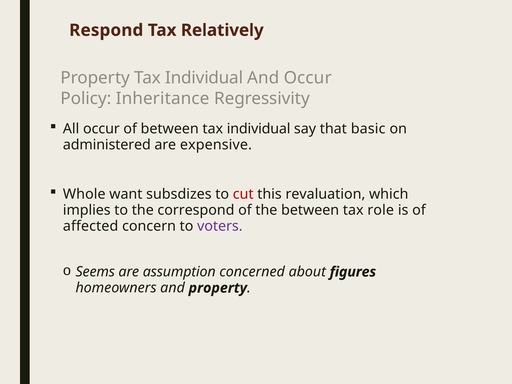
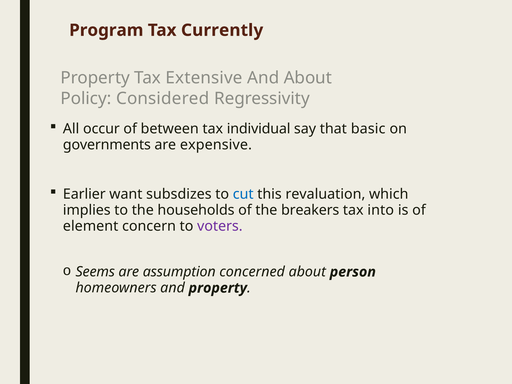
Respond: Respond -> Program (106, 30)
Relatively: Relatively -> Currently (222, 30)
Property Tax Individual: Individual -> Extensive (204, 78)
And Occur: Occur -> About (308, 78)
Inheritance: Inheritance -> Considered (163, 98)
administered: administered -> governments (107, 145)
Whole: Whole -> Earlier (84, 194)
cut colour: red -> blue (243, 194)
correspond: correspond -> households (196, 210)
the between: between -> breakers (310, 210)
role: role -> into (381, 210)
affected: affected -> element (91, 226)
figures: figures -> person (353, 272)
